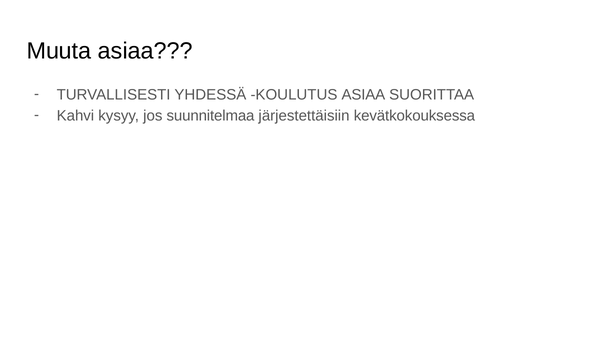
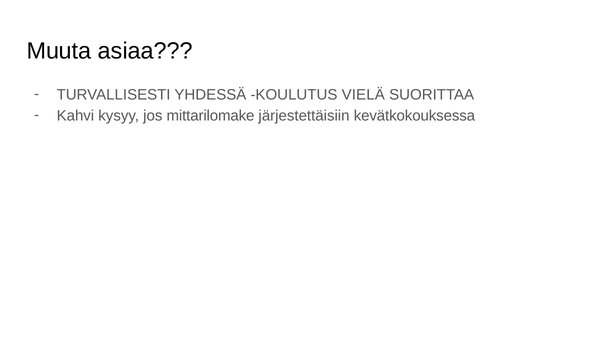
KOULUTUS ASIAA: ASIAA -> VIELÄ (363, 95)
suunnitelmaa: suunnitelmaa -> mittarilomake (211, 115)
